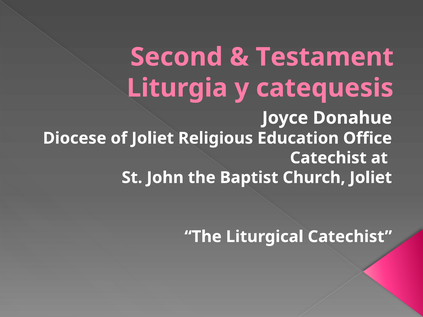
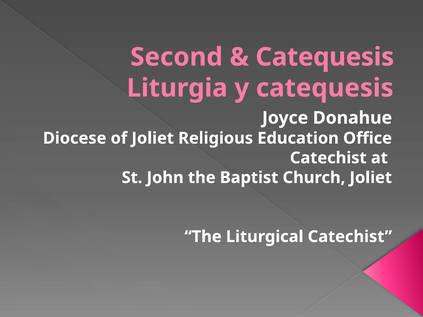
Testament: Testament -> Catequesis (325, 57)
